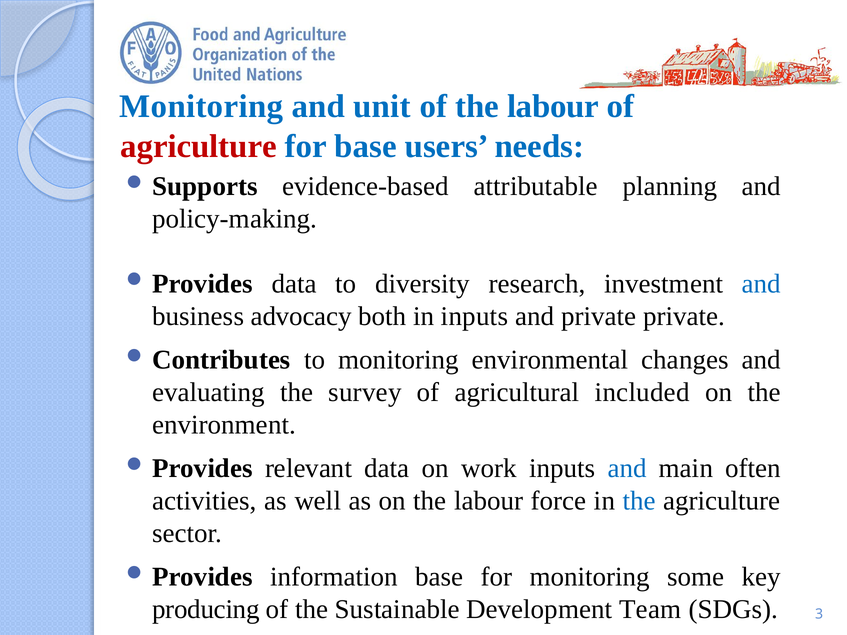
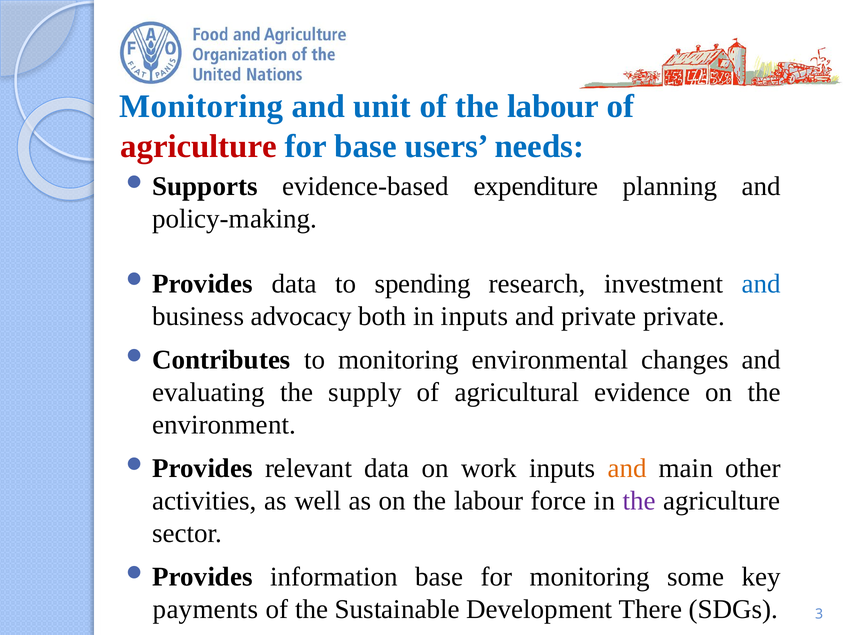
attributable: attributable -> expenditure (536, 187)
diversity: diversity -> spending (423, 284)
survey: survey -> supply (365, 393)
included: included -> evidence (642, 393)
and colour: blue -> orange (627, 469)
often: often -> other (753, 469)
the colour: blue -> purple (639, 501)
producing: producing -> payments (206, 610)
Team: Team -> There (650, 610)
